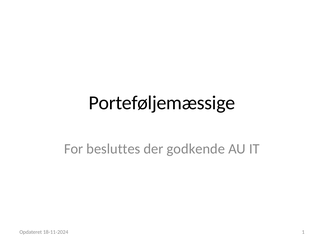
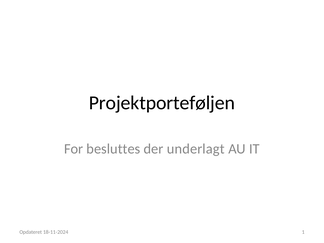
Porteføljemæssige: Porteføljemæssige -> Projektporteføljen (162, 103)
godkende: godkende -> underlagt (196, 149)
